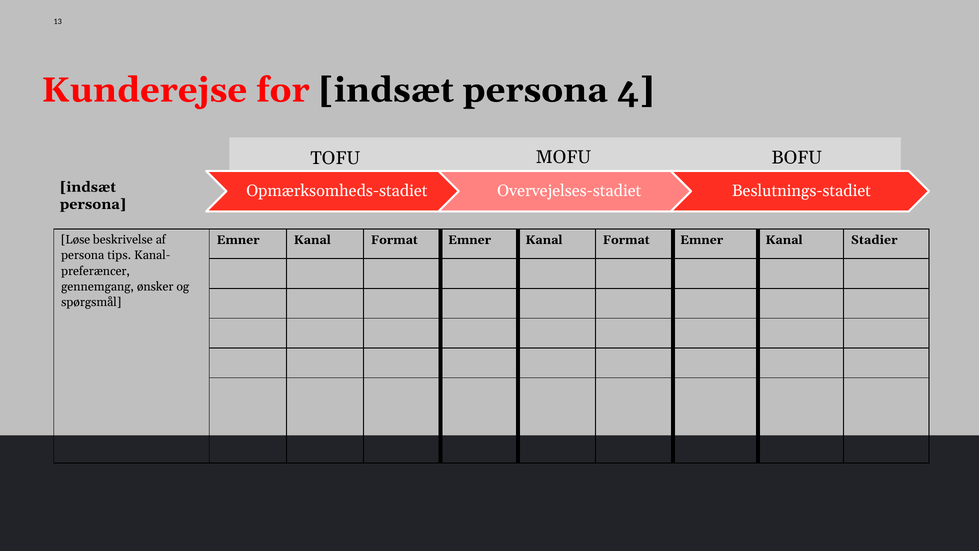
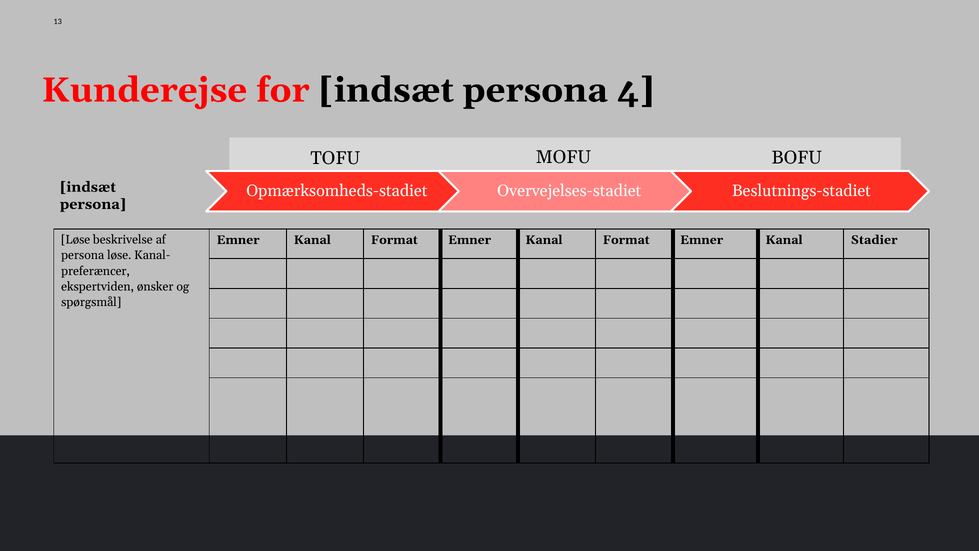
persona tips: tips -> løse (119, 255)
gennemgang: gennemgang -> ekspertviden (98, 286)
